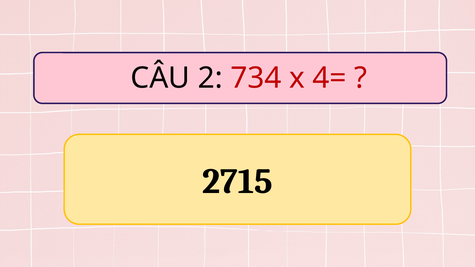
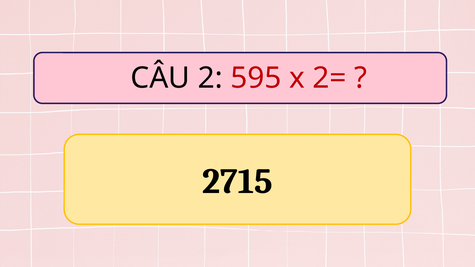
734: 734 -> 595 (256, 78)
4=: 4= -> 2= (329, 78)
